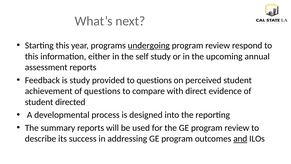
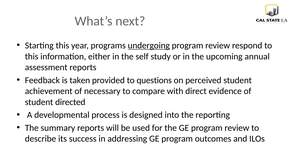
is study: study -> taken (80, 80)
of questions: questions -> necessary (102, 91)
and underline: present -> none (240, 139)
